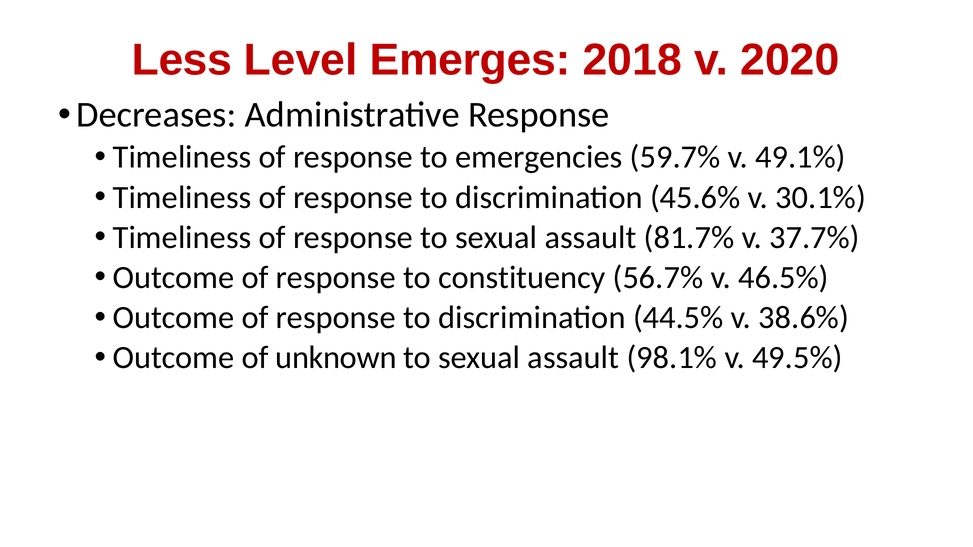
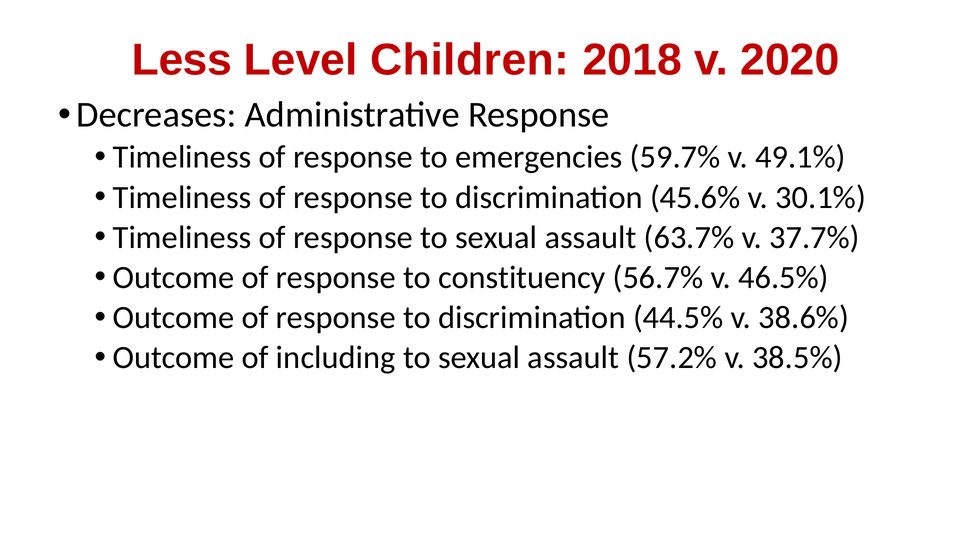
Emerges: Emerges -> Children (470, 60)
81.7%: 81.7% -> 63.7% (689, 238)
unknown: unknown -> including (336, 358)
98.1%: 98.1% -> 57.2% (672, 358)
49.5%: 49.5% -> 38.5% (797, 358)
